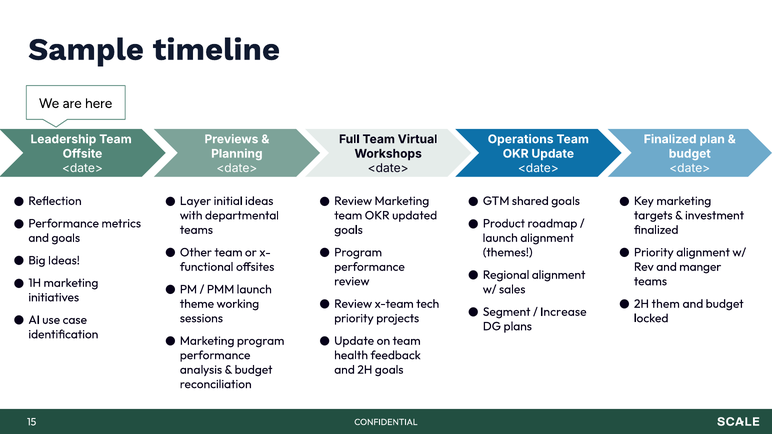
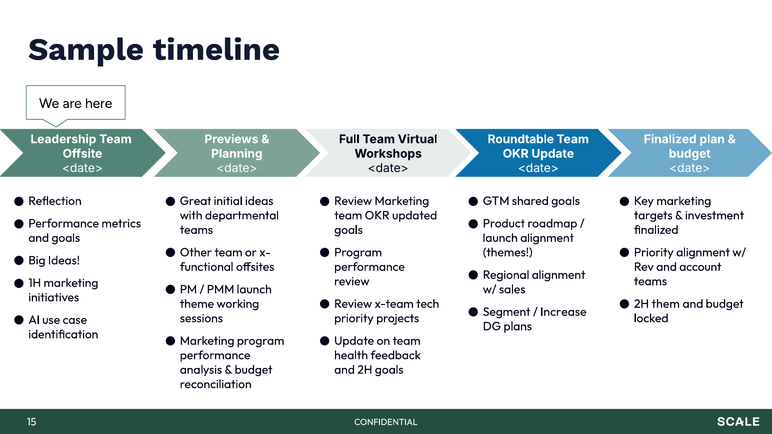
Operations: Operations -> Roundtable (521, 139)
Layer: Layer -> Great (196, 201)
manger: manger -> account (700, 267)
